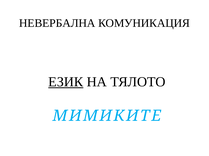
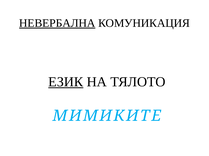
НЕВЕРБАЛНА underline: none -> present (57, 23)
